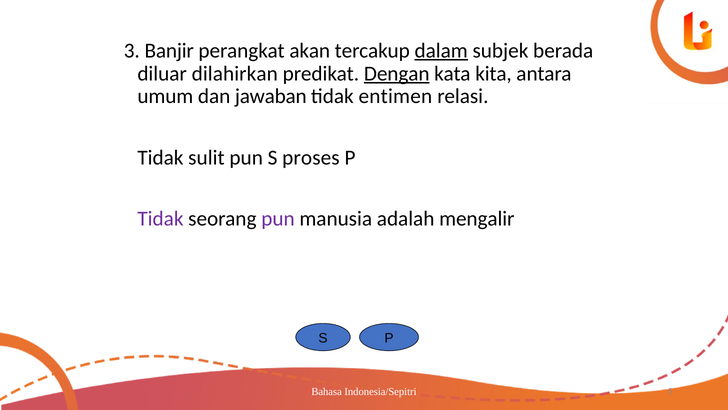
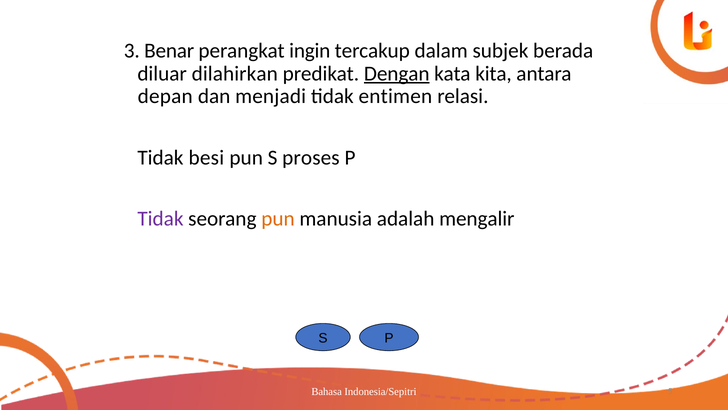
Banjir: Banjir -> Benar (169, 50)
akan: akan -> ingin (310, 50)
dalam underline: present -> none (441, 50)
umum: umum -> depan (165, 96)
jawaban: jawaban -> menjadi (271, 96)
sulit: sulit -> besi (206, 157)
pun colour: purple -> orange (278, 218)
